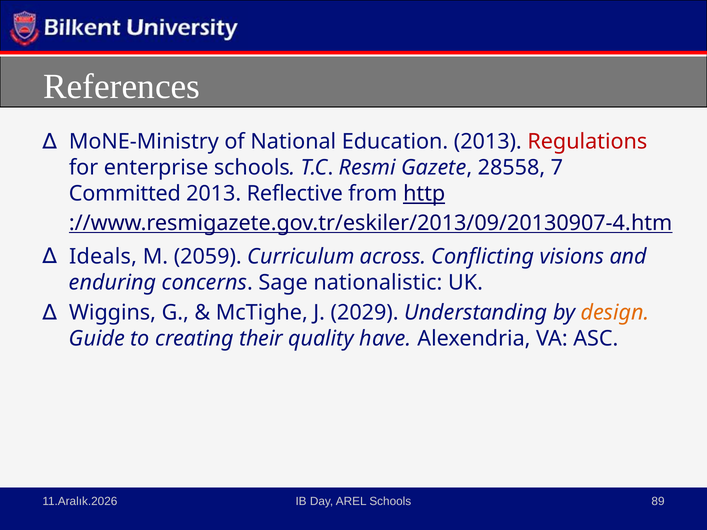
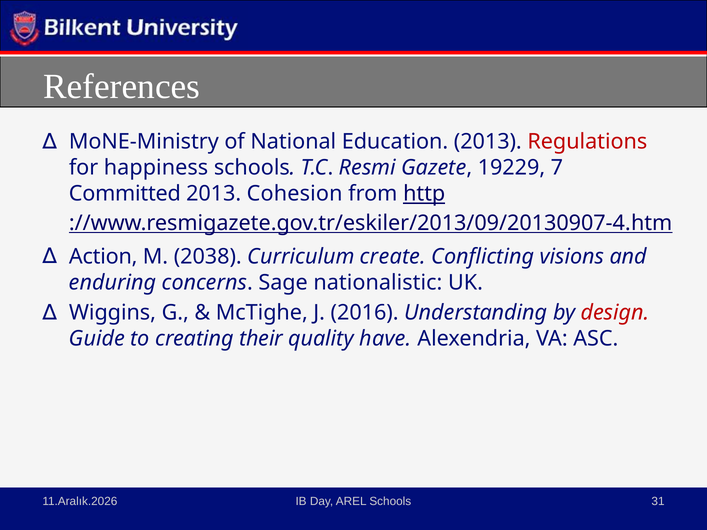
enterprise: enterprise -> happiness (156, 168)
28558: 28558 -> 19229 (511, 168)
Reflective: Reflective -> Cohesion (295, 194)
Ideals: Ideals -> Action (103, 257)
2059: 2059 -> 2038 (208, 257)
across: across -> create (393, 257)
2029: 2029 -> 2016 (365, 313)
design colour: orange -> red (615, 313)
89: 89 -> 31 (658, 502)
